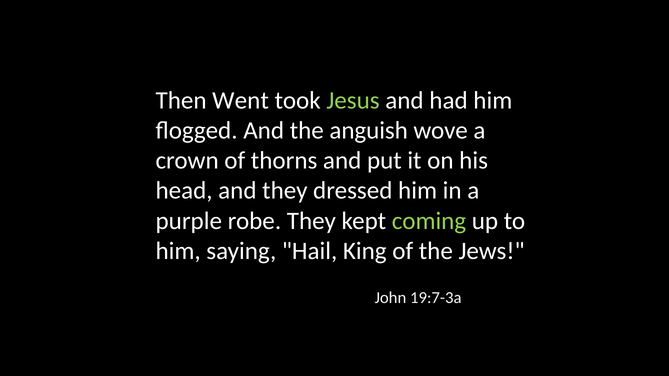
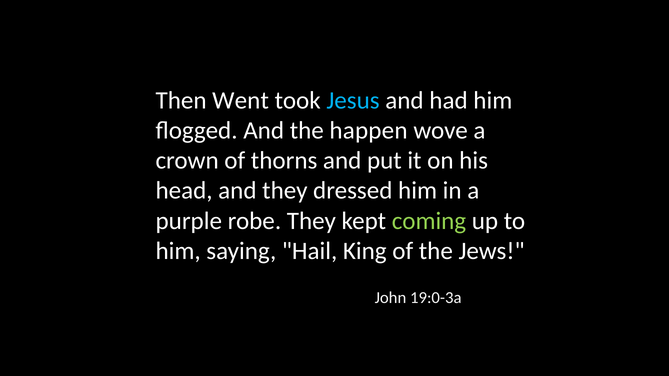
Jesus colour: light green -> light blue (353, 101)
anguish: anguish -> happen (369, 131)
19:7-3a: 19:7-3a -> 19:0-3a (436, 298)
